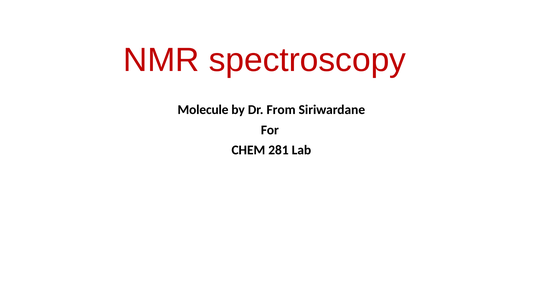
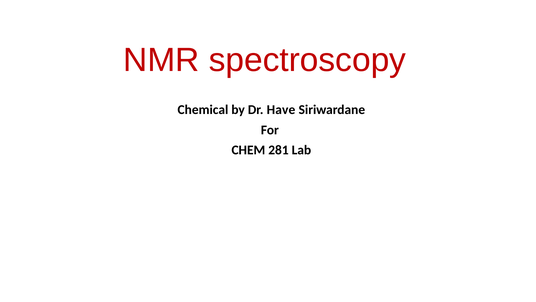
Molecule: Molecule -> Chemical (203, 110)
From: From -> Have (281, 110)
